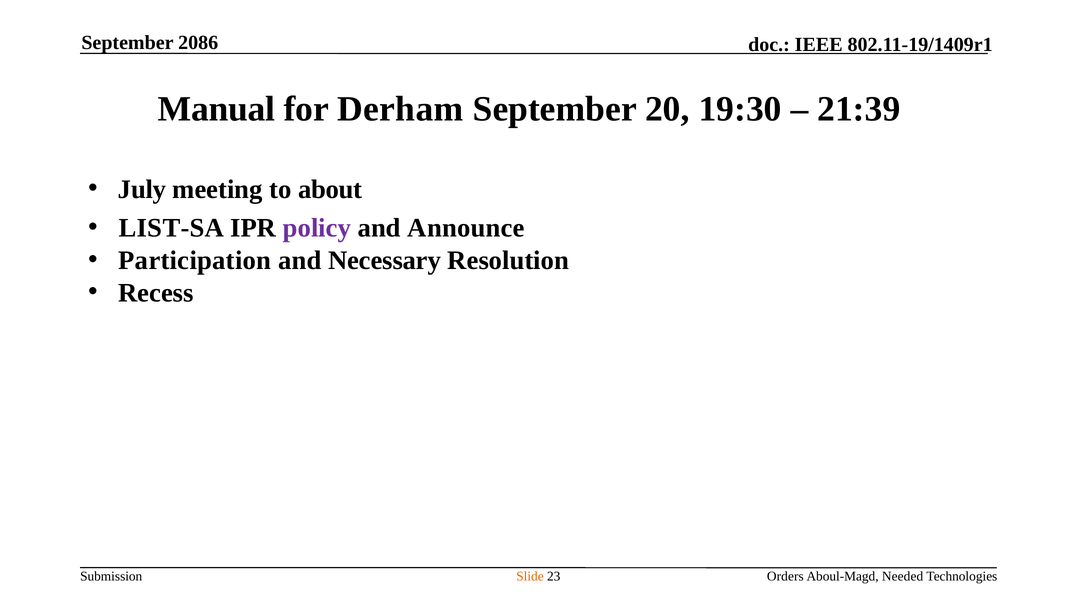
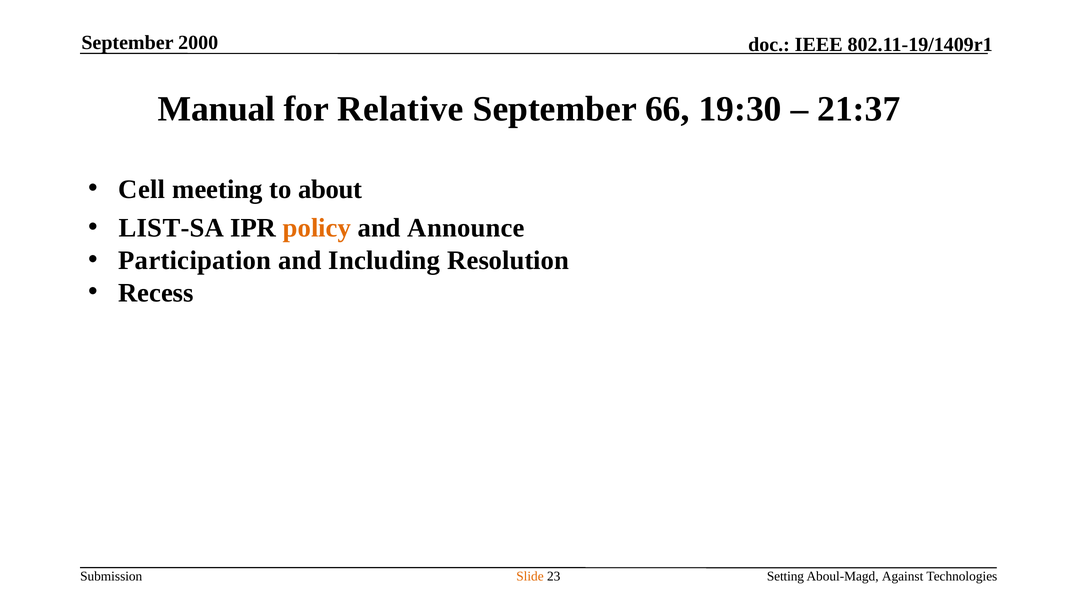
2086: 2086 -> 2000 (198, 42)
Derham: Derham -> Relative (400, 109)
20: 20 -> 66 (667, 109)
21:39: 21:39 -> 21:37 (859, 109)
July: July -> Cell (142, 189)
policy colour: purple -> orange (317, 228)
Necessary: Necessary -> Including (384, 260)
Orders: Orders -> Setting (785, 576)
Needed: Needed -> Against (903, 576)
